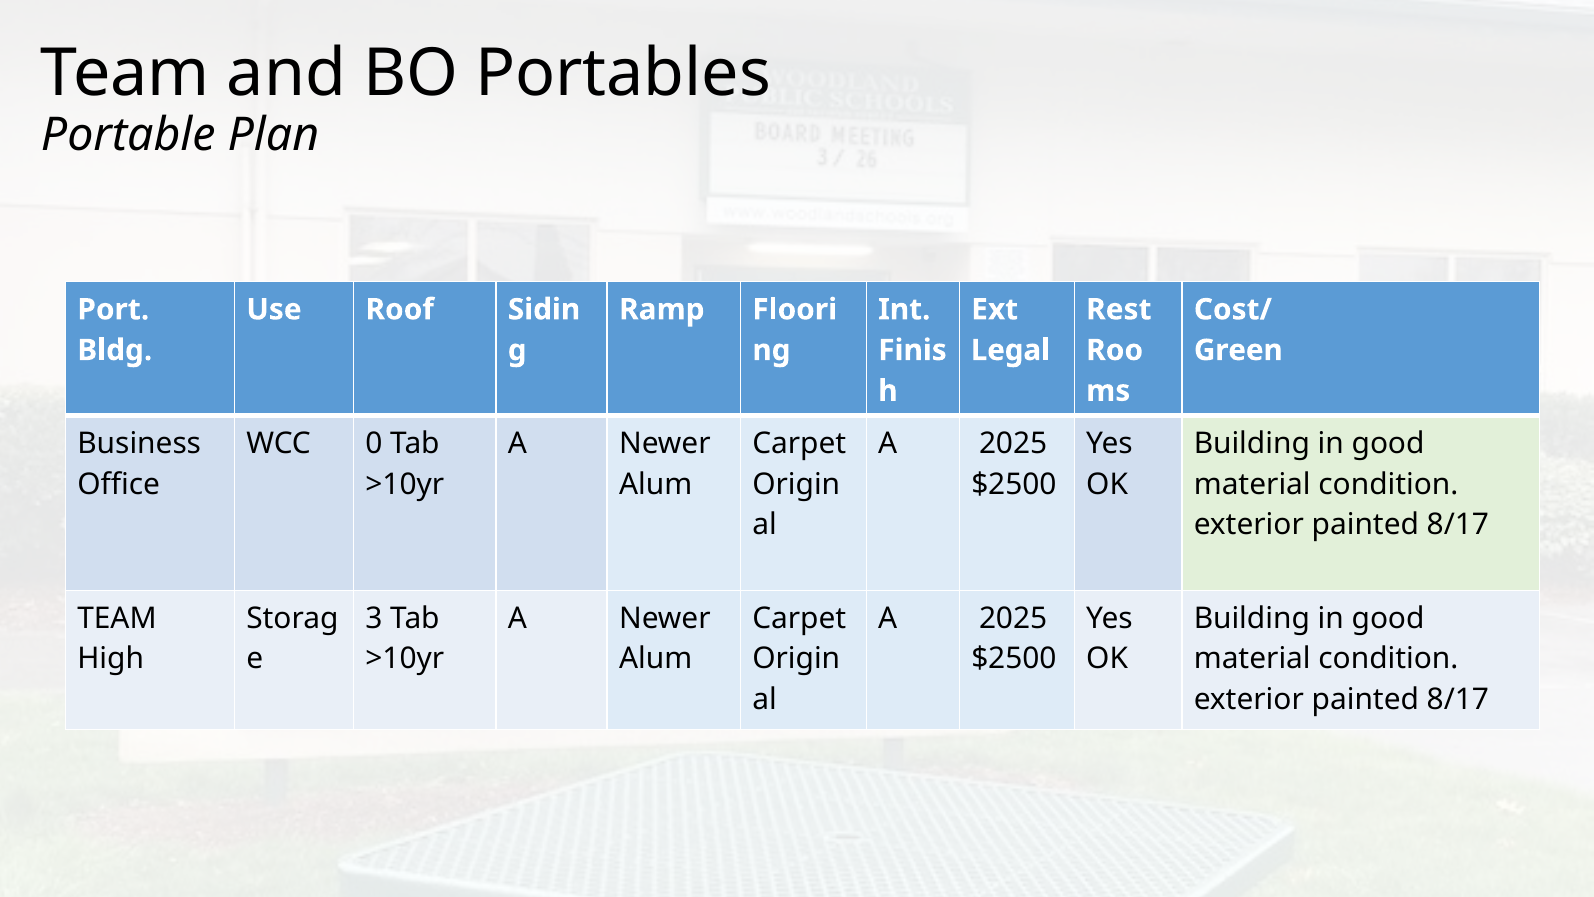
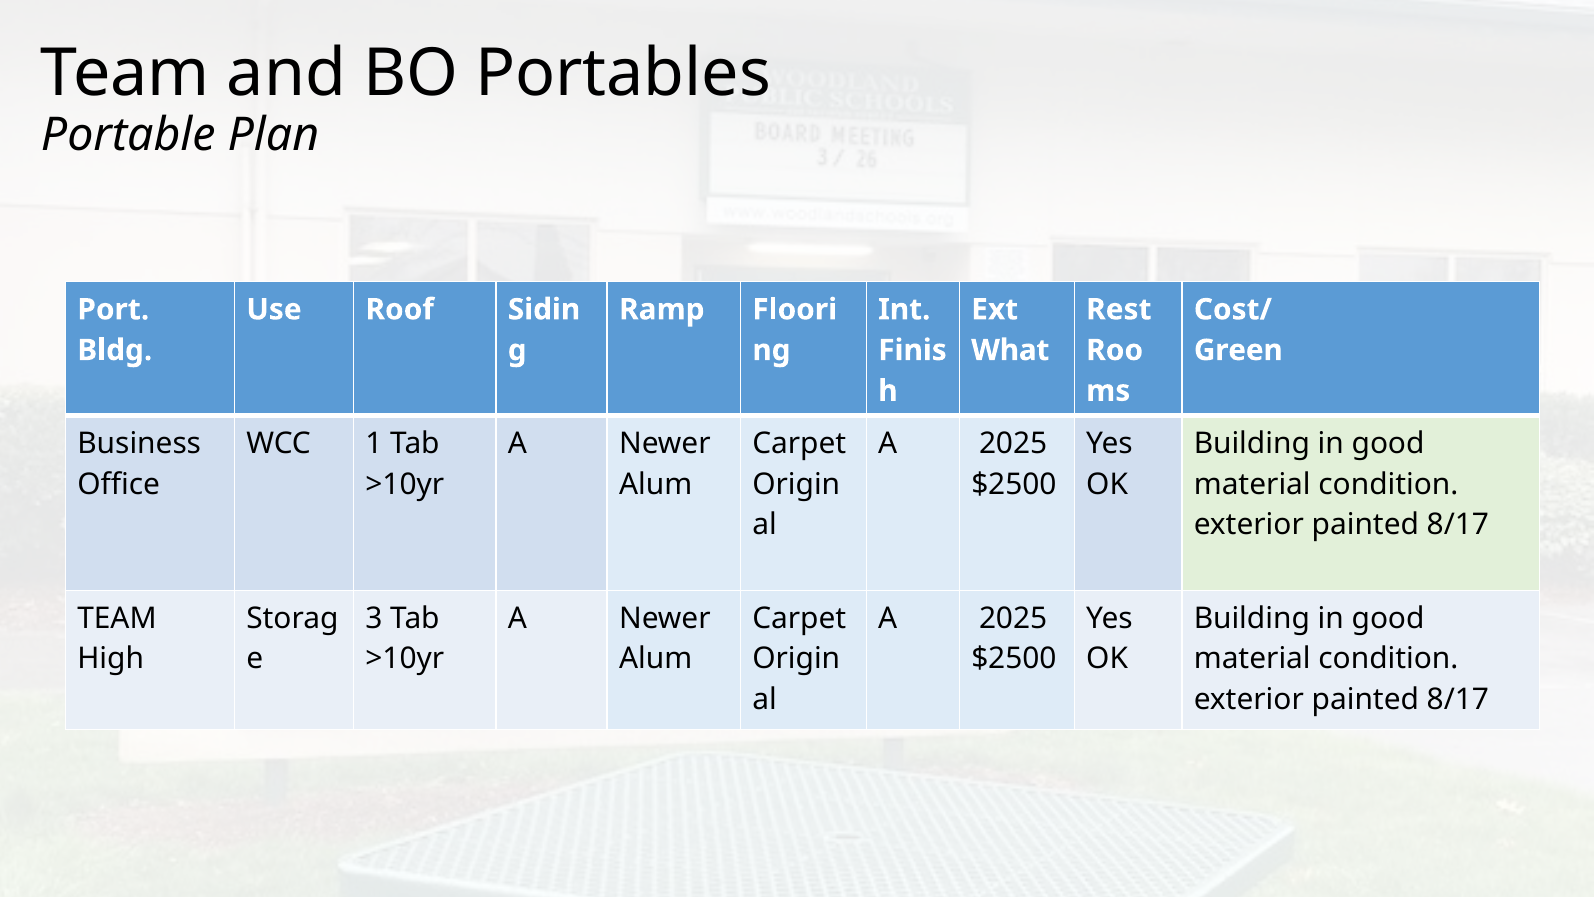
Legal: Legal -> What (1010, 350)
0: 0 -> 1 (374, 443)
